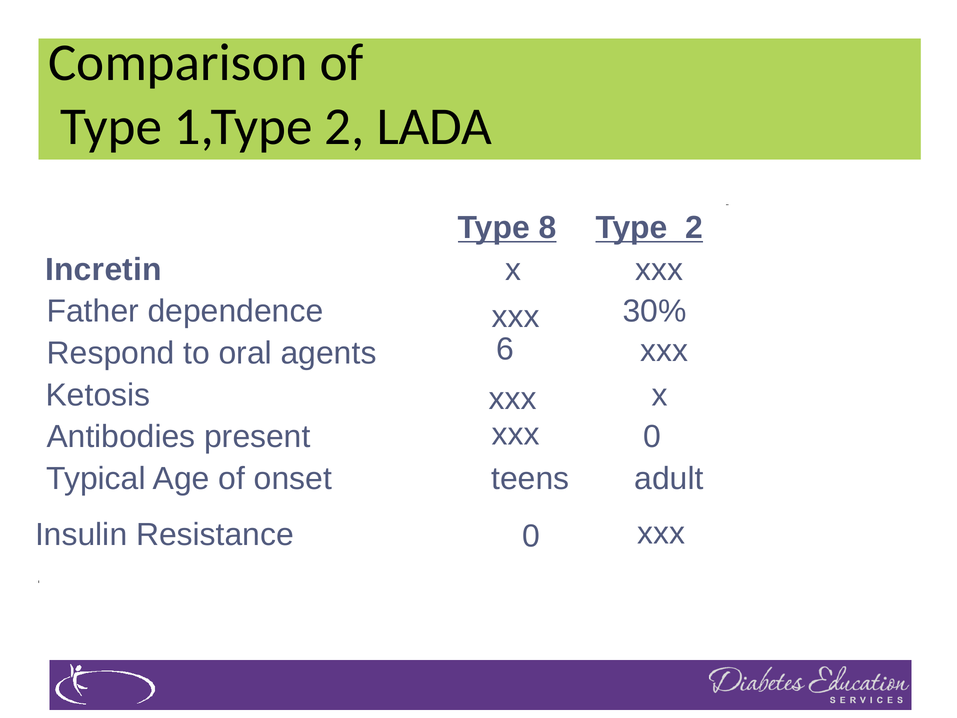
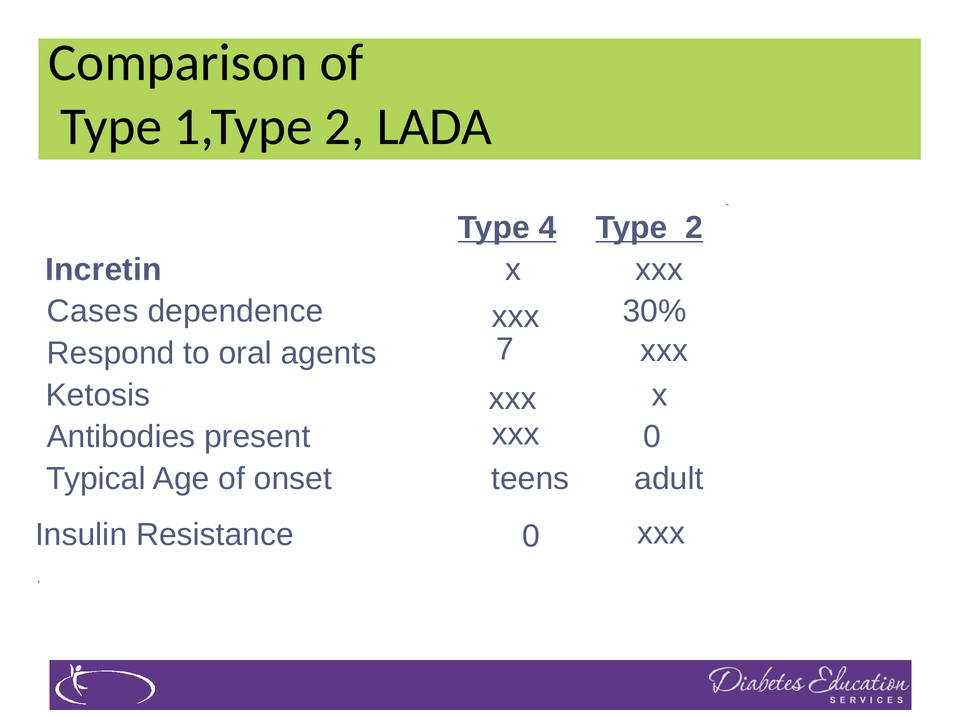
8: 8 -> 4 (548, 228)
Father: Father -> Cases (93, 311)
6: 6 -> 7 (505, 349)
